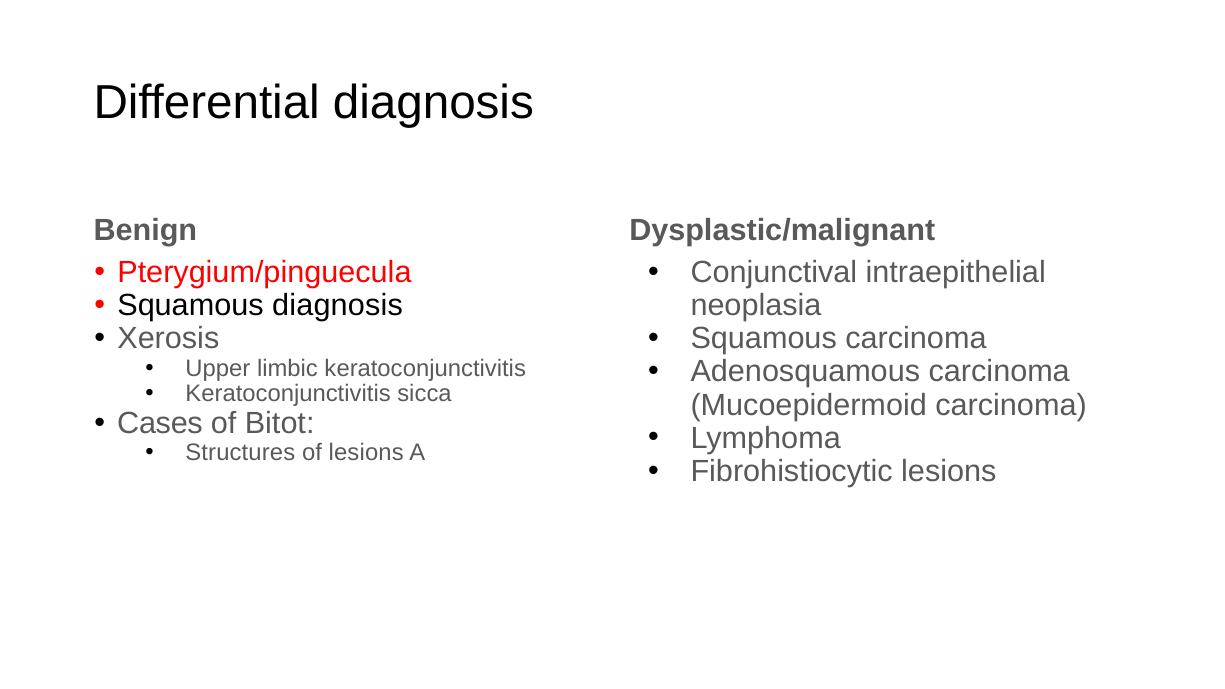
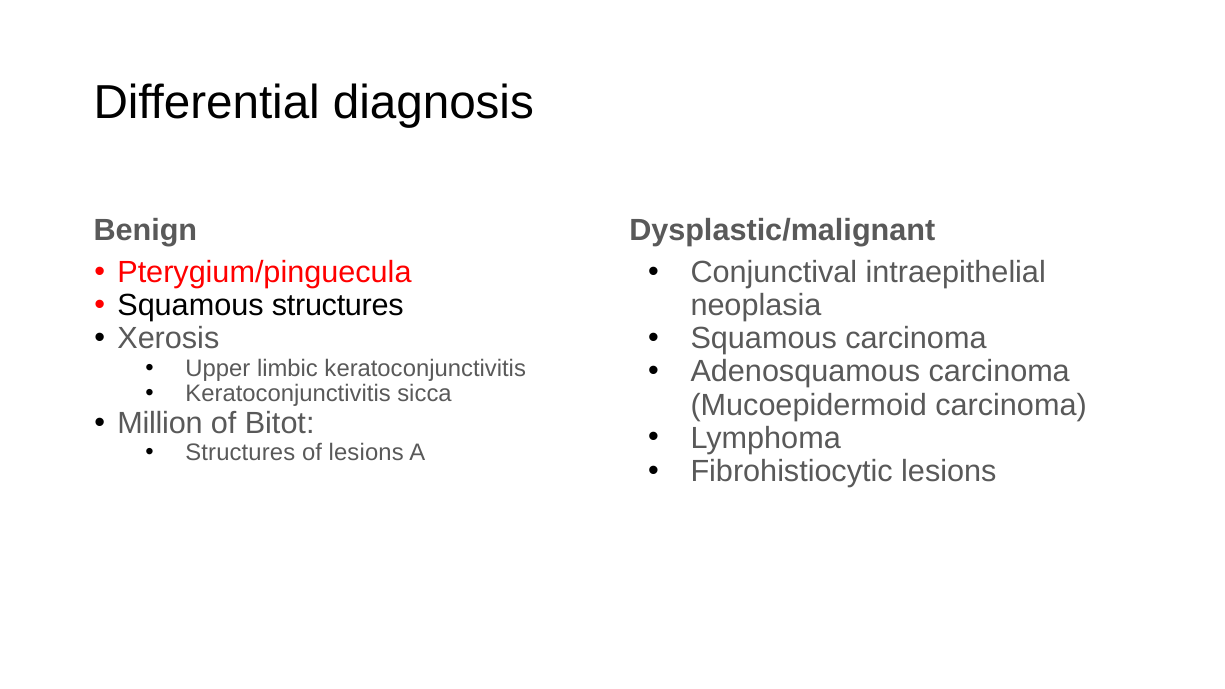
Squamous diagnosis: diagnosis -> structures (338, 306)
Cases: Cases -> Million (160, 423)
